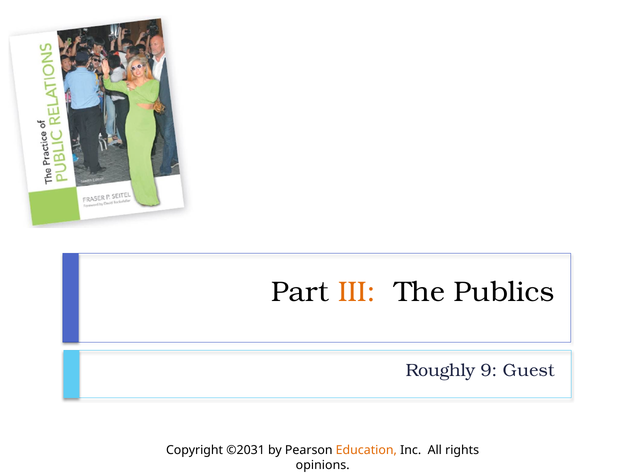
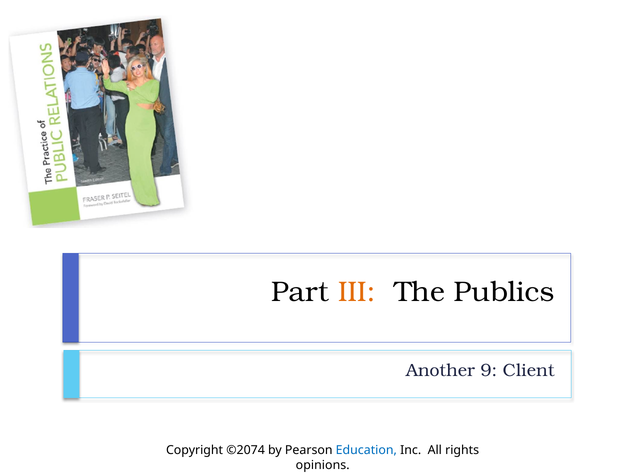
Roughly: Roughly -> Another (440, 371)
Guest: Guest -> Client (529, 371)
©2031: ©2031 -> ©2074 (246, 451)
Education colour: orange -> blue (366, 451)
